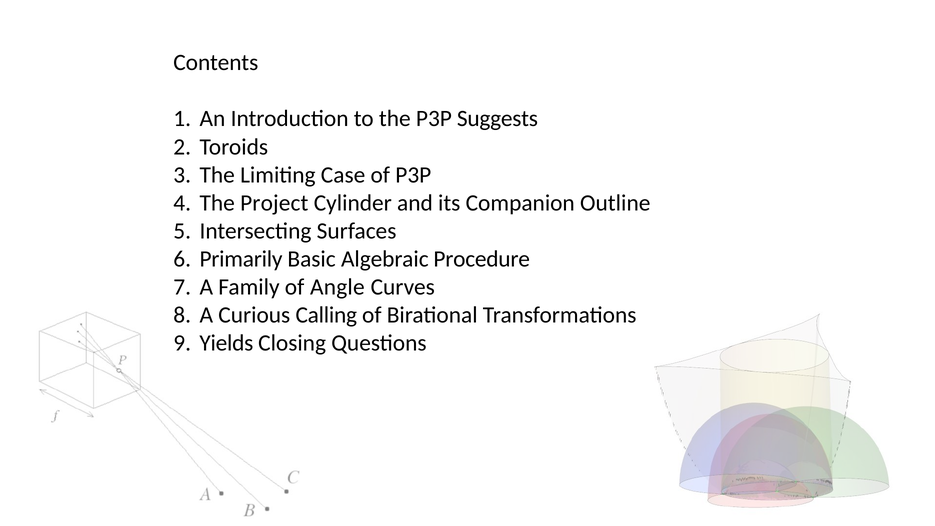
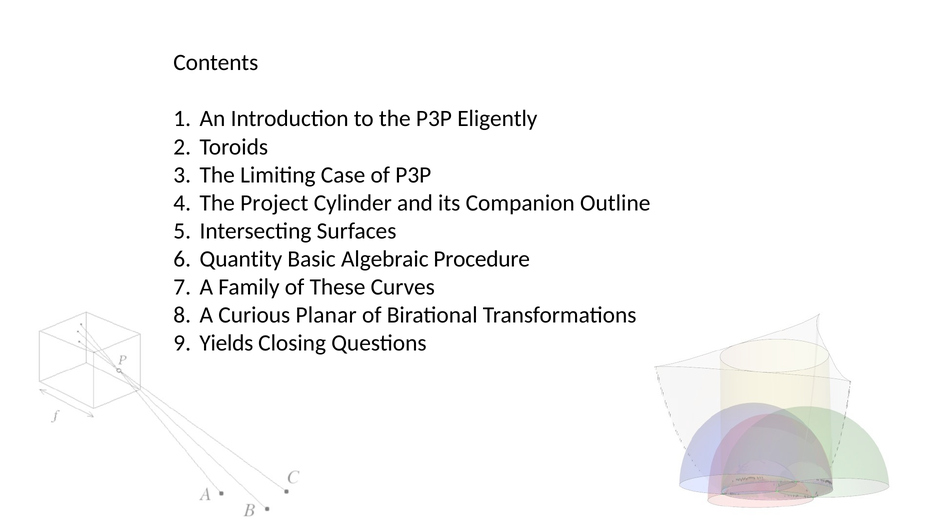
Suggests: Suggests -> Eligently (497, 119)
Primarily: Primarily -> Quantity (241, 259)
Angle: Angle -> These (338, 287)
Calling: Calling -> Planar (326, 315)
